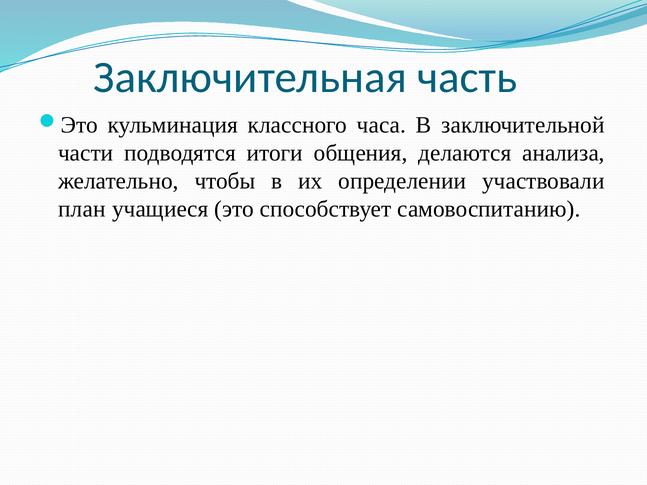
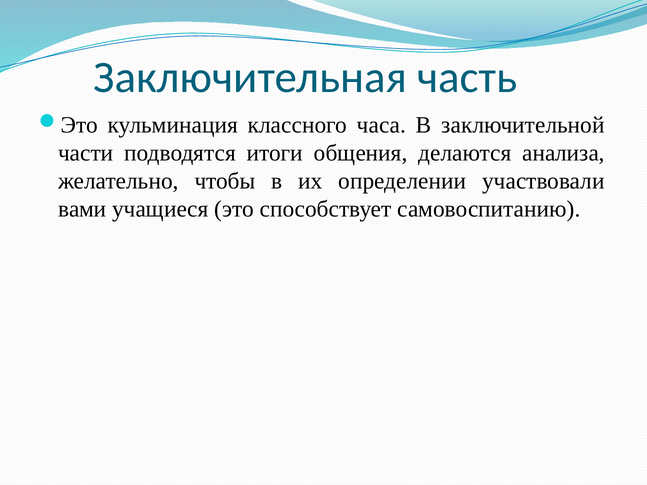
план: план -> вами (82, 209)
